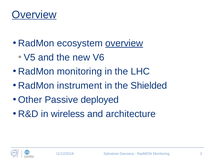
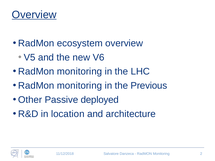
overview underline: present -> none (124, 43)
instrument: instrument -> monitoring (79, 86)
Shielded: Shielded -> Previous (149, 86)
wireless: wireless -> location (68, 114)
